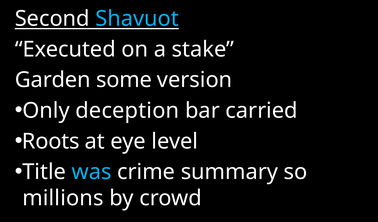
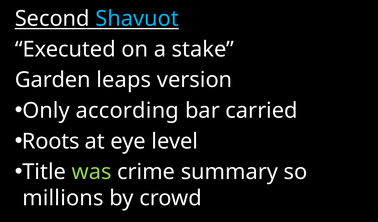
some: some -> leaps (124, 80)
deception: deception -> according (127, 110)
was colour: light blue -> light green (92, 172)
